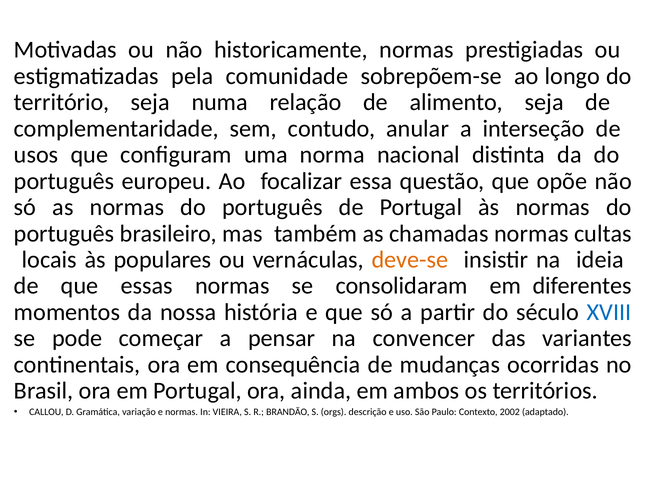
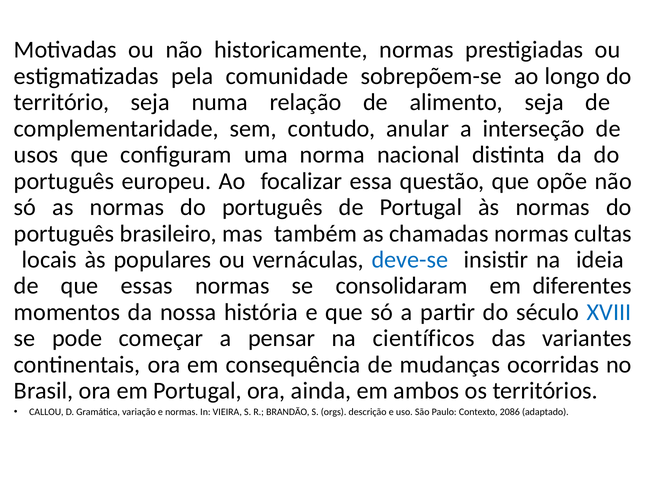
deve-se colour: orange -> blue (410, 259)
convencer: convencer -> científicos (424, 338)
2002: 2002 -> 2086 (510, 411)
